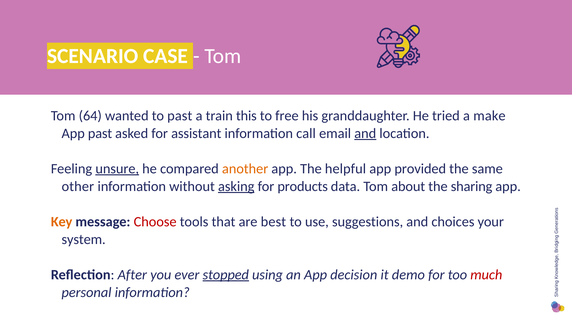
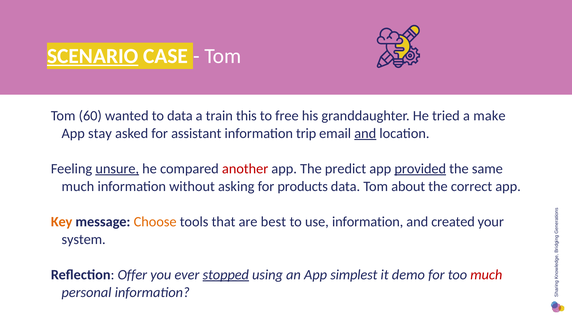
SCENARIO underline: none -> present (93, 56)
64: 64 -> 60 (90, 116)
to past: past -> data (180, 116)
App past: past -> stay (100, 133)
call: call -> trip (306, 133)
another colour: orange -> red (245, 169)
helpful: helpful -> predict (346, 169)
provided underline: none -> present (420, 169)
other: other -> much (78, 186)
asking underline: present -> none (236, 186)
sharing: sharing -> correct (472, 186)
Choose colour: red -> orange (155, 222)
use suggestions: suggestions -> information (368, 222)
choices: choices -> created (453, 222)
After: After -> Offer (132, 275)
decision: decision -> simplest (354, 275)
